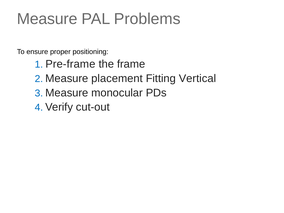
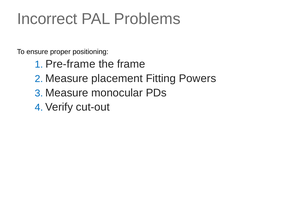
Measure: Measure -> Incorrect (47, 19)
Vertical: Vertical -> Powers (198, 78)
